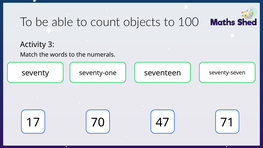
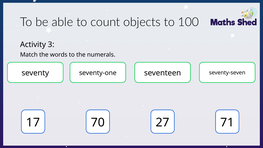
47: 47 -> 27 (163, 122)
